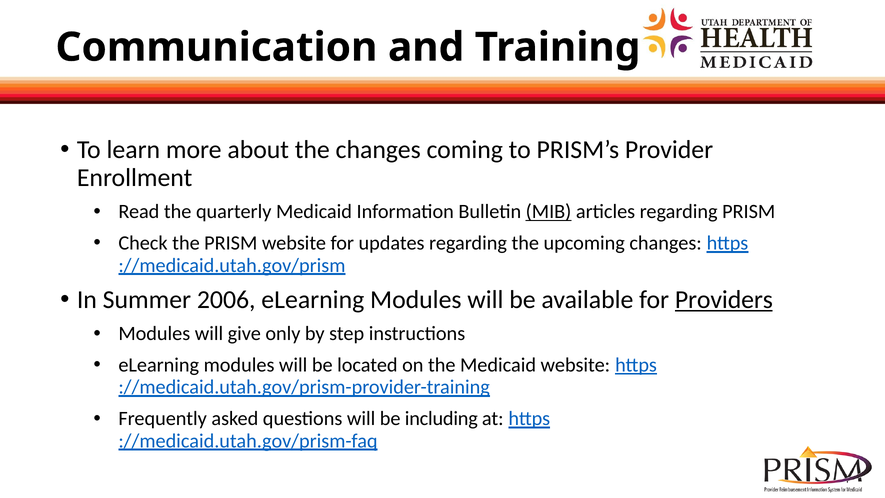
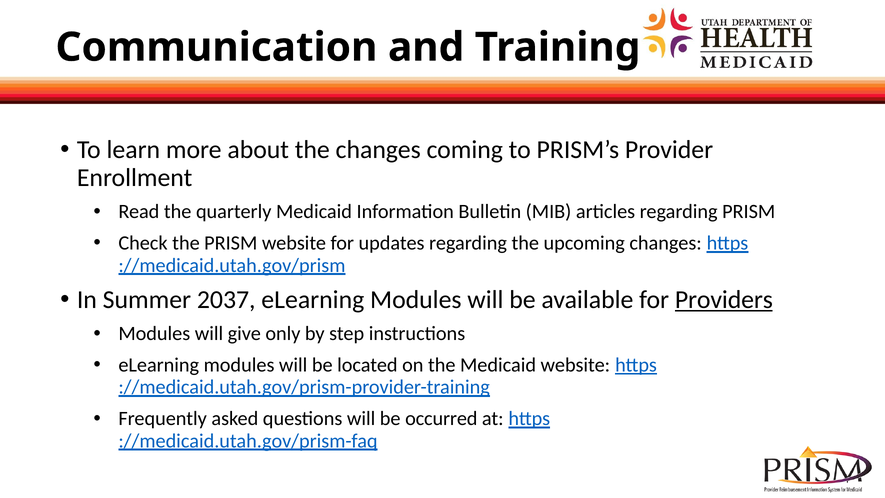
MIB underline: present -> none (549, 212)
2006: 2006 -> 2037 (226, 299)
including: including -> occurred (441, 419)
